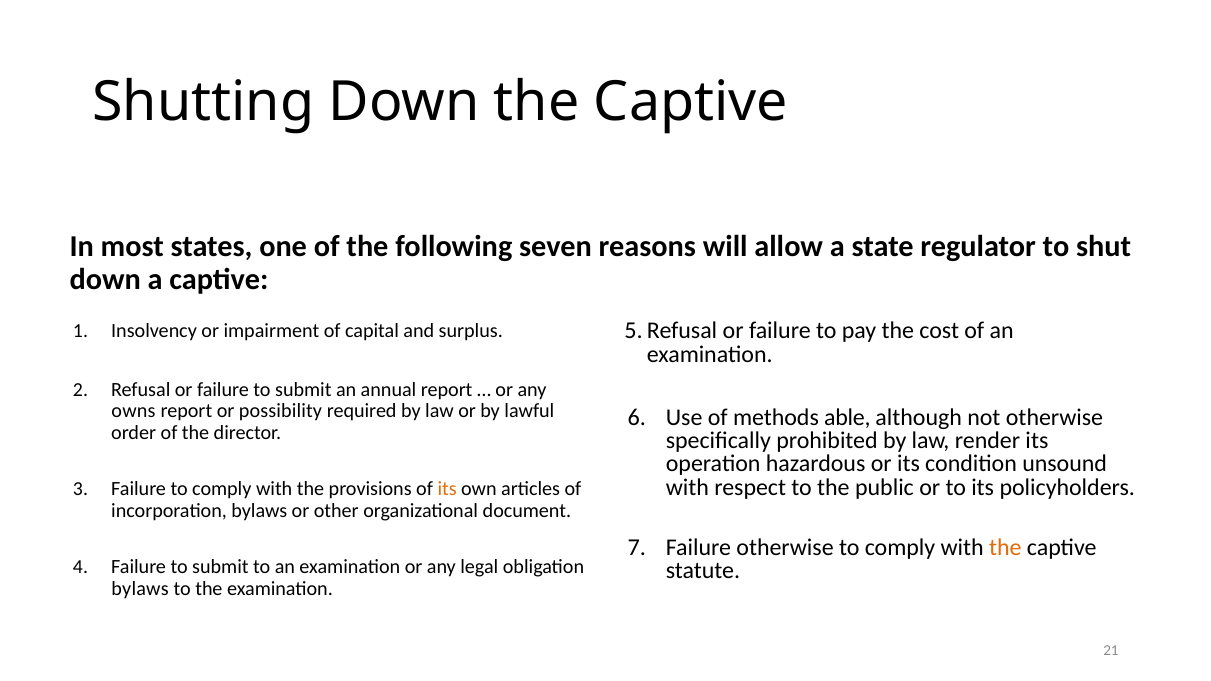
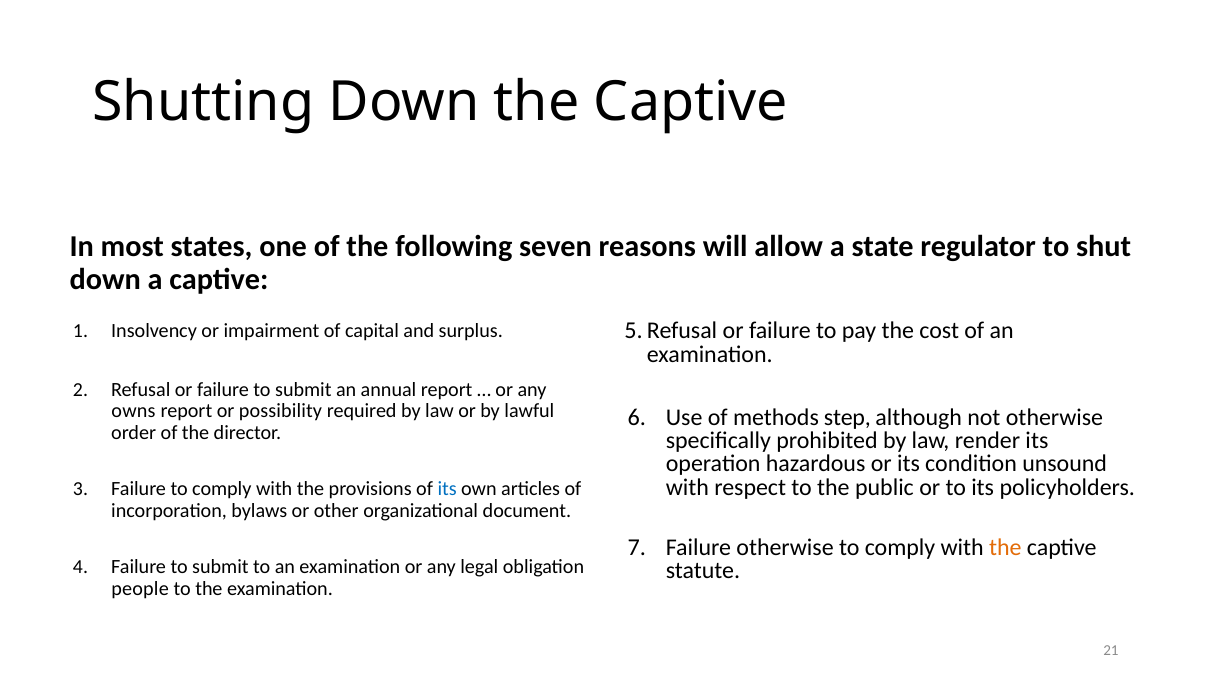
able: able -> step (847, 418)
its colour: orange -> blue (447, 489)
bylaws: bylaws -> people (140, 589)
